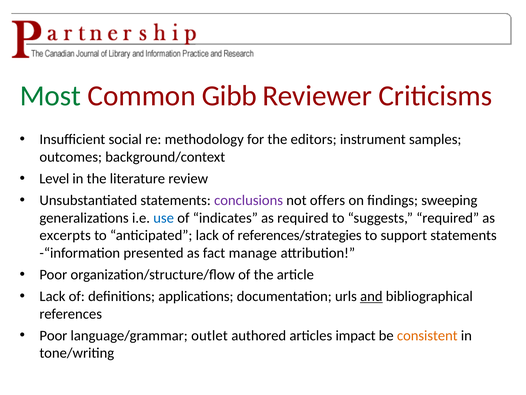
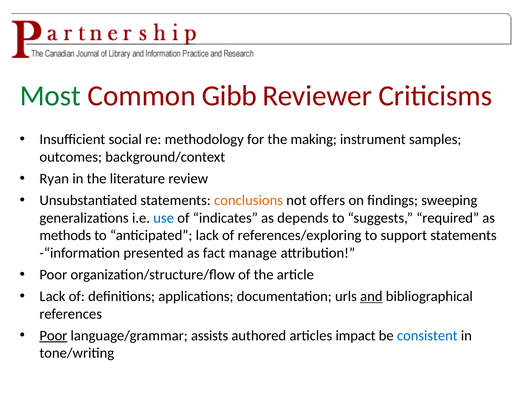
editors: editors -> making (314, 139)
Level: Level -> Ryan (54, 178)
conclusions colour: purple -> orange (249, 200)
as required: required -> depends (303, 218)
excerpts: excerpts -> methods (65, 235)
references/strategies: references/strategies -> references/exploring (300, 235)
Poor underline: none -> present (53, 335)
outlet: outlet -> assists (210, 335)
consistent colour: orange -> blue (427, 335)
